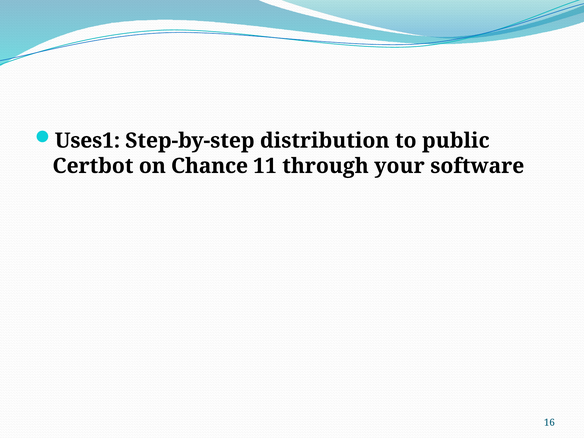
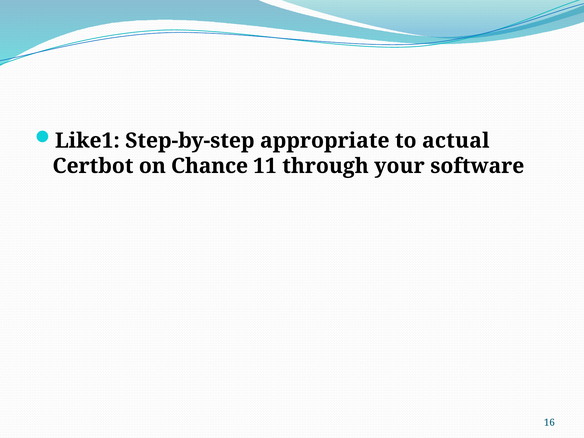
Uses1: Uses1 -> Like1 (87, 141)
distribution: distribution -> appropriate (325, 141)
public: public -> actual (456, 141)
